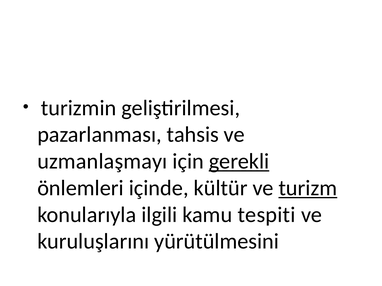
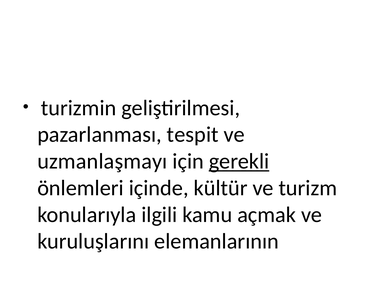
tahsis: tahsis -> tespit (193, 135)
turizm underline: present -> none (308, 188)
tespiti: tespiti -> açmak (267, 215)
yürütülmesini: yürütülmesini -> elemanlarının (217, 242)
